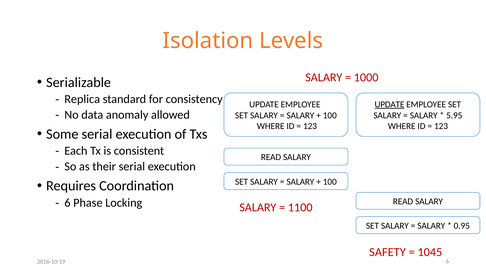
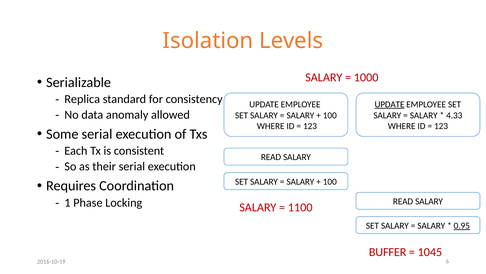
5.95: 5.95 -> 4.33 (454, 115)
6: 6 -> 1 (67, 202)
0.95 underline: none -> present (462, 225)
SAFETY: SAFETY -> BUFFER (388, 252)
